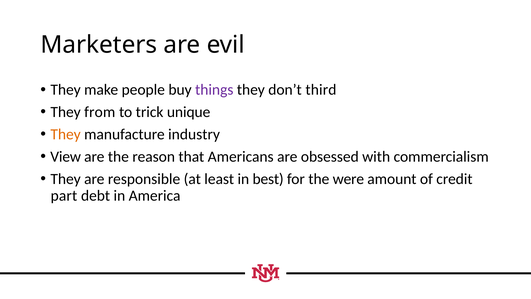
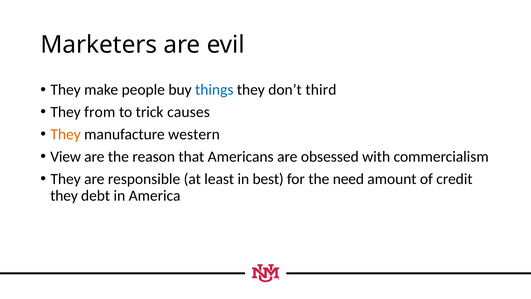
things colour: purple -> blue (214, 90)
unique: unique -> causes (189, 112)
industry: industry -> western (194, 134)
were: were -> need (348, 179)
part: part -> they (64, 196)
